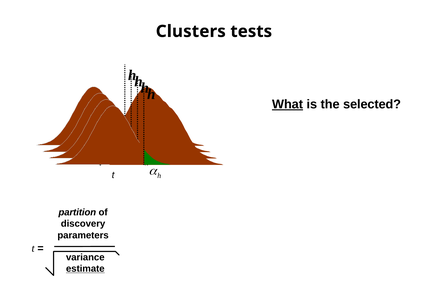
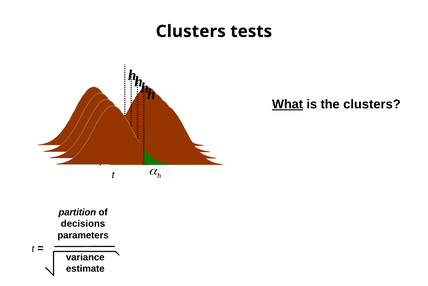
the selected: selected -> clusters (372, 104)
discovery: discovery -> decisions (83, 223)
estimate underline: present -> none (85, 268)
